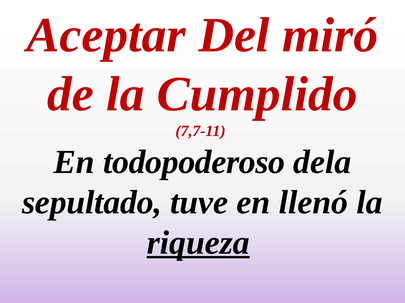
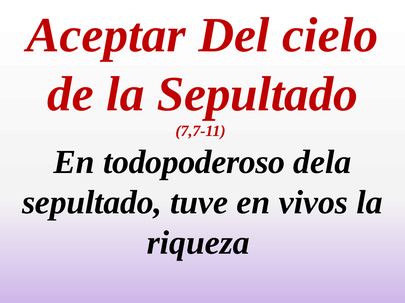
miró: miró -> cielo (330, 35)
la Cumplido: Cumplido -> Sepultado (257, 95)
llenó: llenó -> vivos (313, 203)
riqueza underline: present -> none (198, 243)
